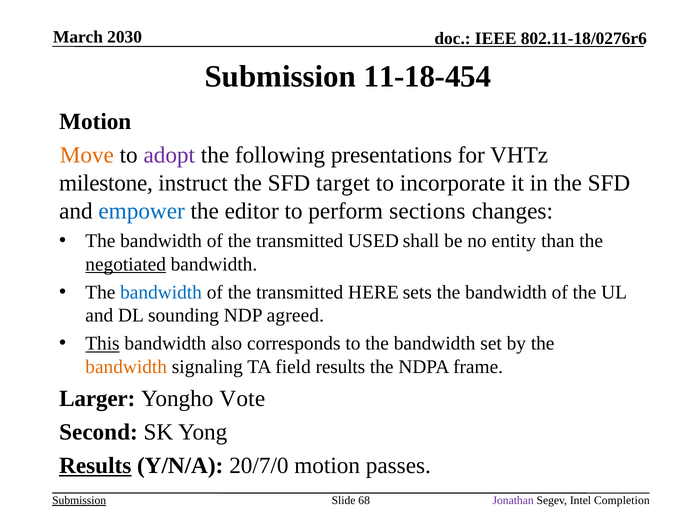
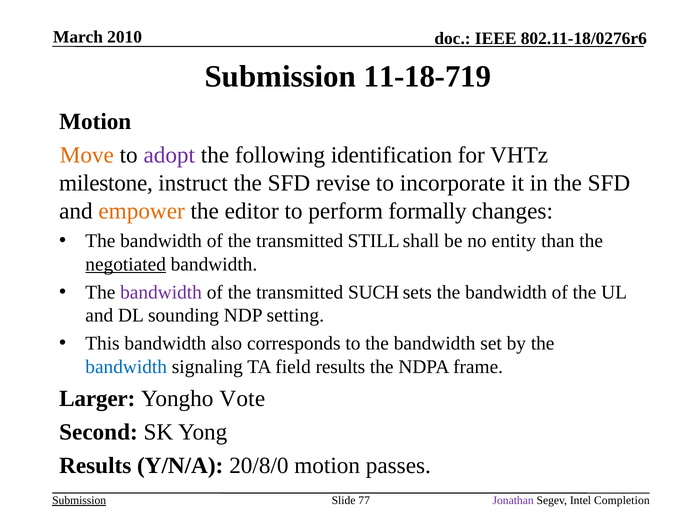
2030: 2030 -> 2010 (125, 37)
11-18-454: 11-18-454 -> 11-18-719 (427, 77)
presentations: presentations -> identification (392, 155)
target: target -> revise (343, 183)
empower colour: blue -> orange (142, 211)
sections: sections -> formally (428, 211)
USED: USED -> STILL (374, 241)
bandwidth colour: blue -> purple (161, 292)
HERE: HERE -> SUCH (374, 292)
agreed: agreed -> setting (295, 316)
This underline: present -> none (102, 344)
bandwidth colour: orange -> blue (126, 367)
Results underline: present -> none (95, 466)
20/7/0: 20/7/0 -> 20/8/0 (259, 466)
68: 68 -> 77 (364, 501)
